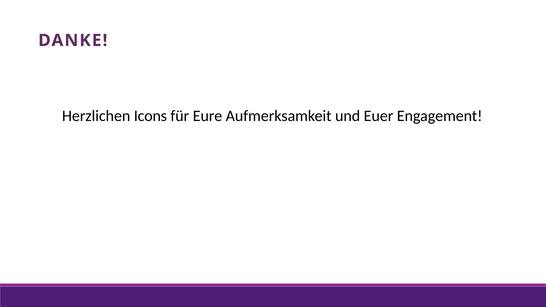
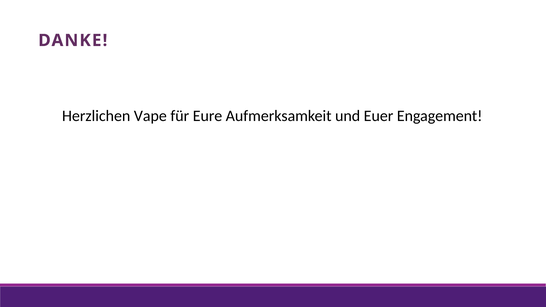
Icons: Icons -> Vape (150, 116)
